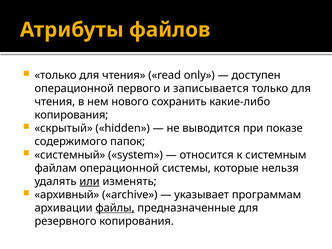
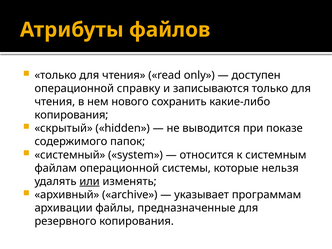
первого: первого -> справку (139, 88)
записывается: записывается -> записываются (211, 88)
файлы underline: present -> none (115, 208)
